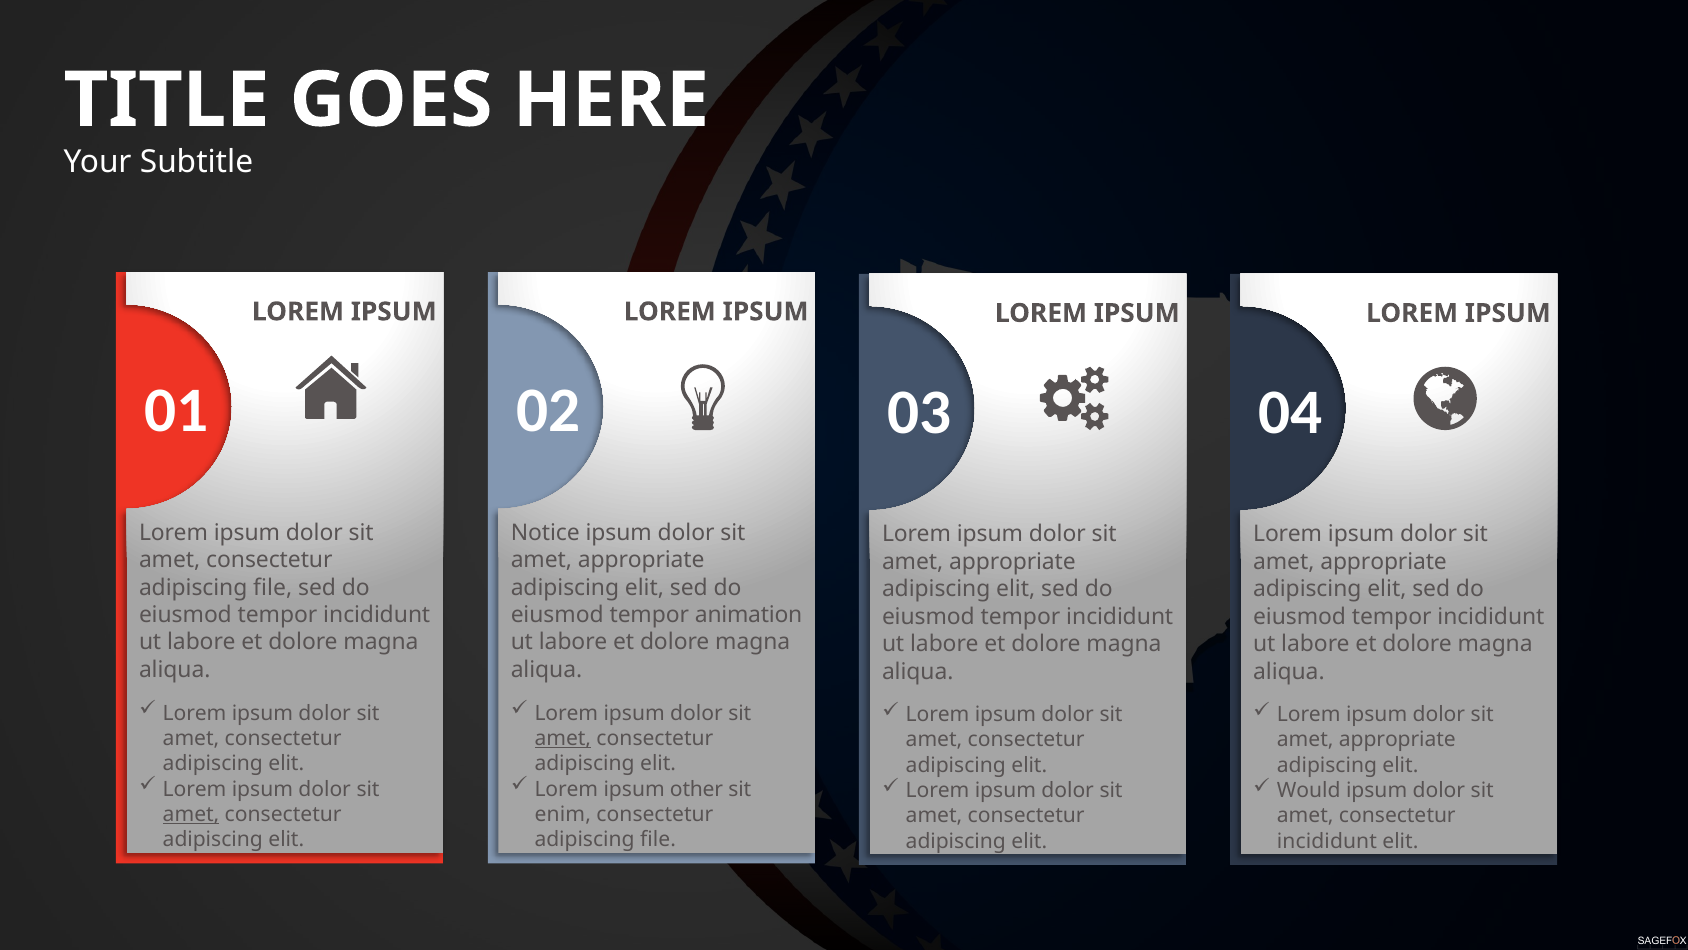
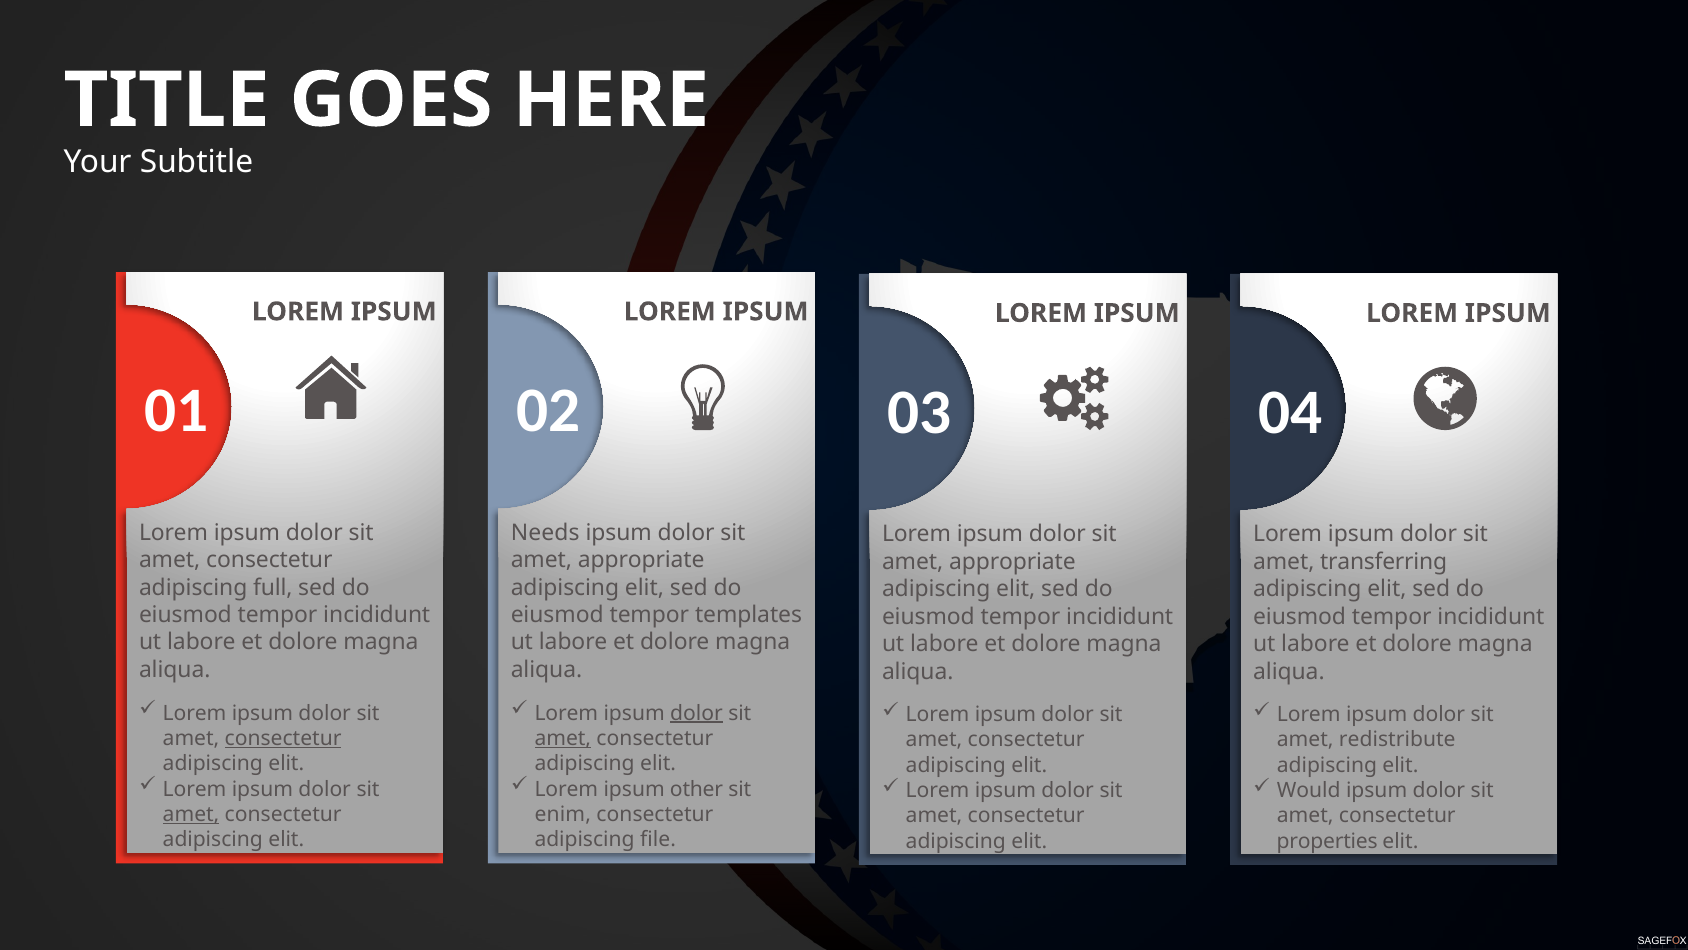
Notice: Notice -> Needs (545, 532)
appropriate: appropriate -> transferring (1384, 561)
file: file -> full (273, 587)
animation: animation -> templates (749, 615)
dolor underline: none -> present (696, 713)
consectetur underline: none -> present (283, 738)
appropriate: appropriate -> redistribute (1397, 740)
incididunt: incididunt -> properties (1327, 841)
